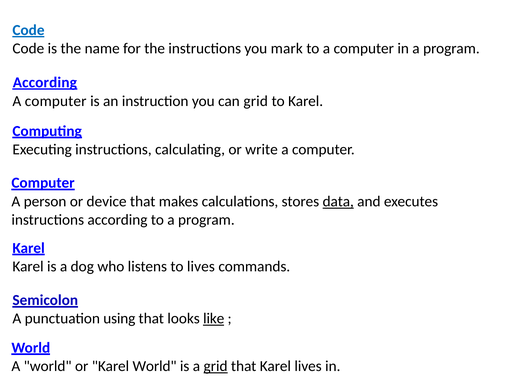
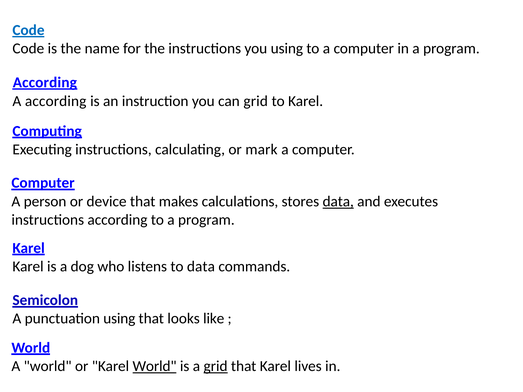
you mark: mark -> using (287, 49)
computer: computer -> according (56, 101)
write: write -> mark (261, 150)
to lives: lives -> data (201, 267)
like underline: present -> none (214, 319)
World underline: none -> present (155, 367)
